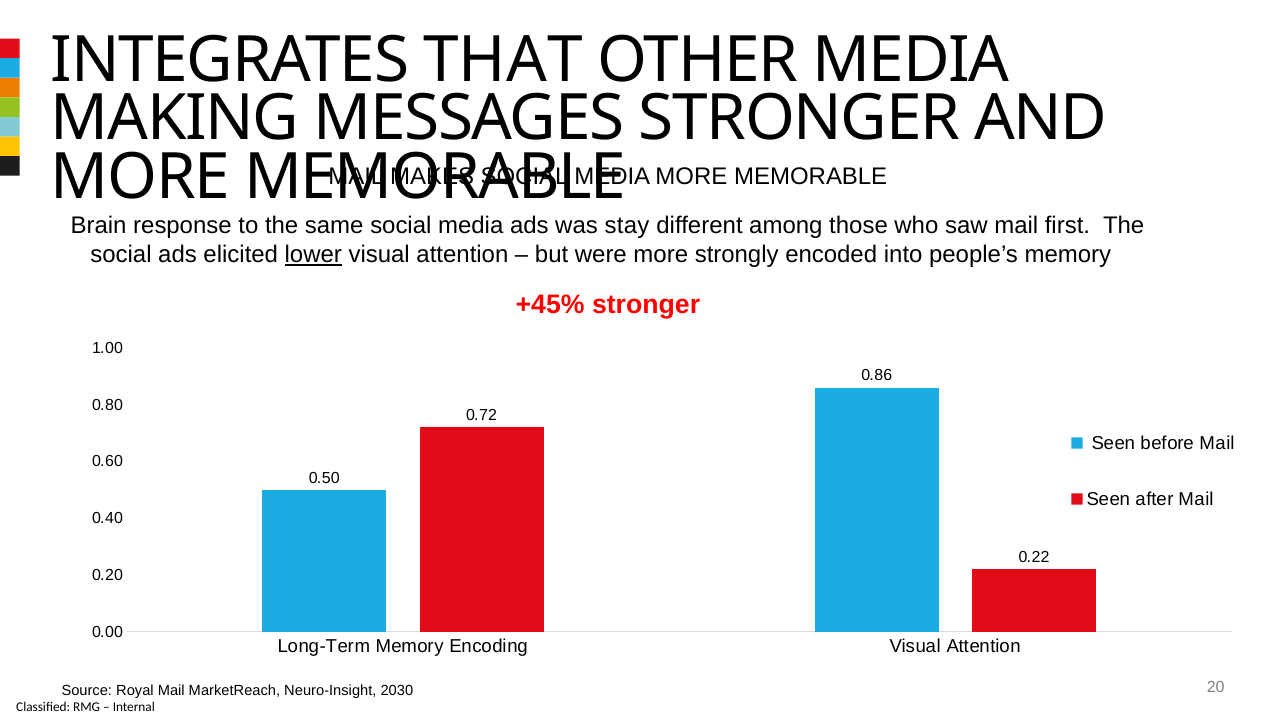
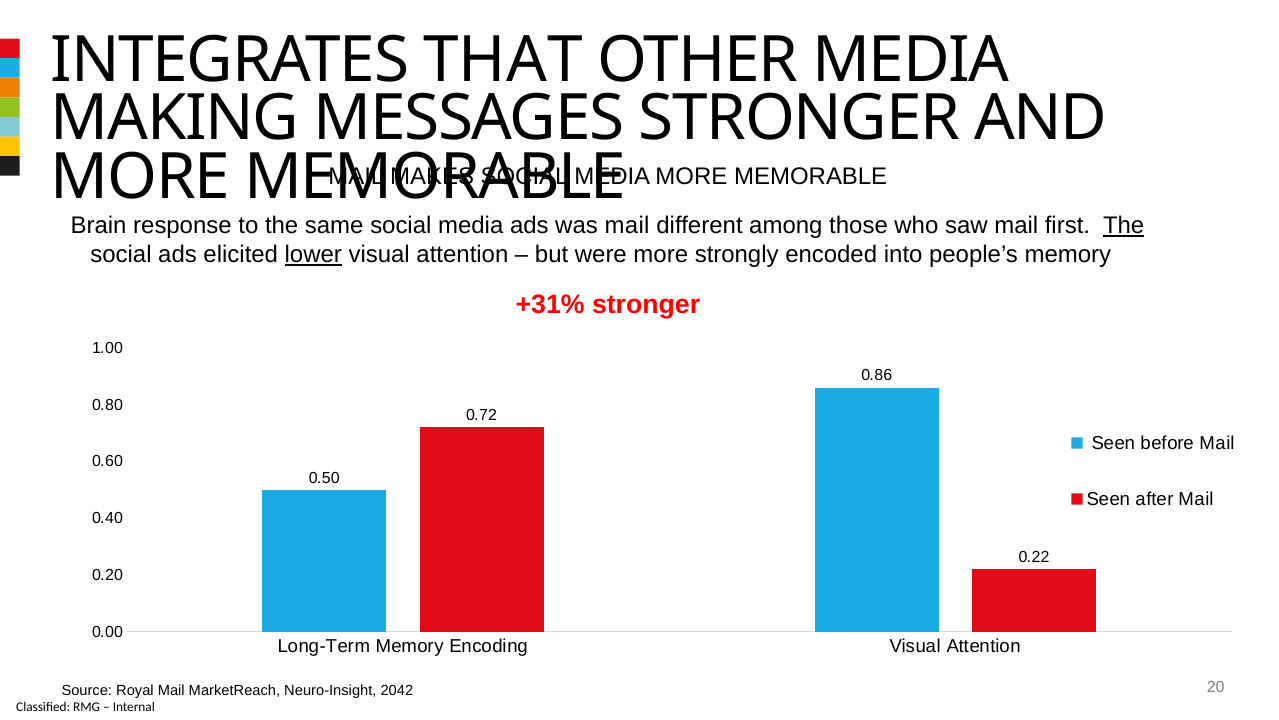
stay: stay -> mail (627, 226)
The underline: none -> present (1124, 226)
+45%: +45% -> +31% (550, 305)
2030: 2030 -> 2042 (397, 691)
